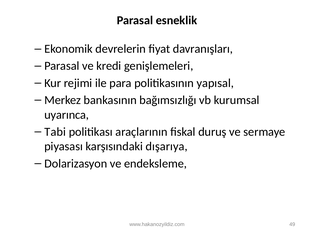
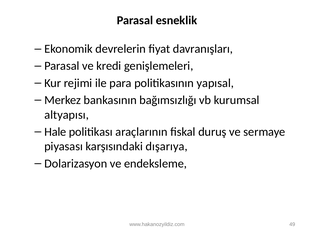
uyarınca: uyarınca -> altyapısı (67, 115)
Tabi: Tabi -> Hale (55, 132)
